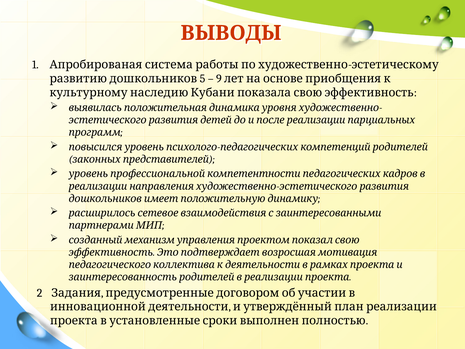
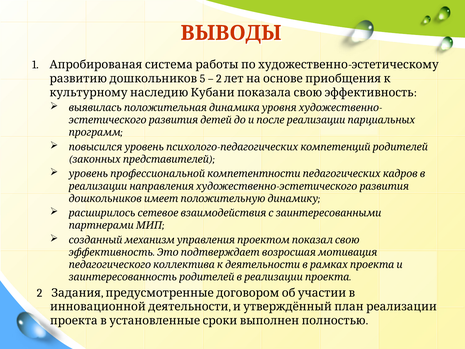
9: 9 -> 2 (219, 79)
